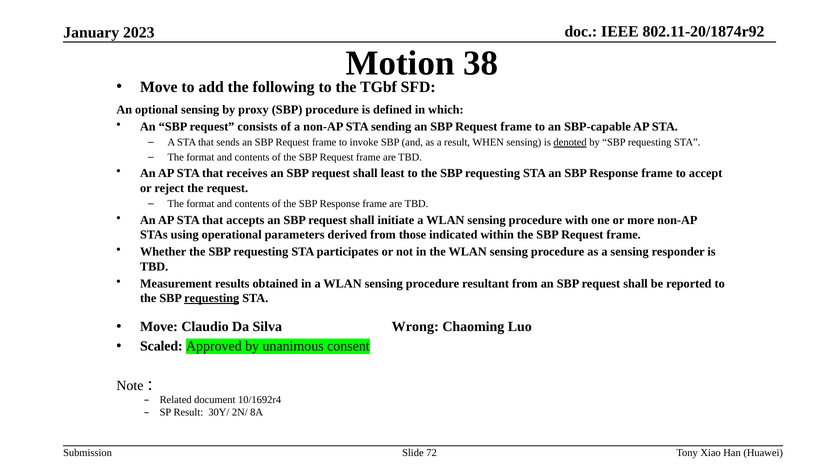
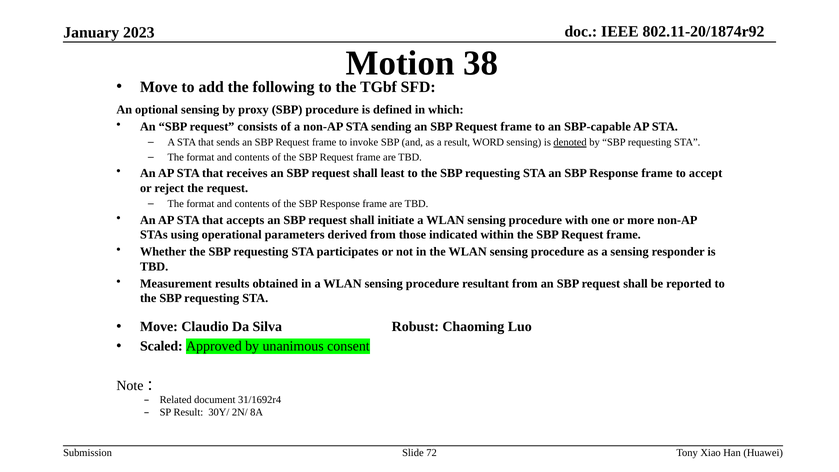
WHEN: WHEN -> WORD (488, 143)
requesting underline: present -> none (212, 298)
Wrong: Wrong -> Robust (415, 327)
10/1692r4: 10/1692r4 -> 31/1692r4 (260, 400)
